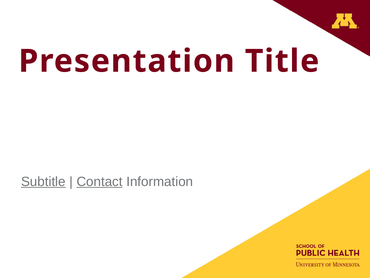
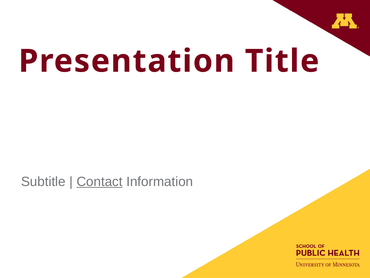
Subtitle underline: present -> none (43, 181)
